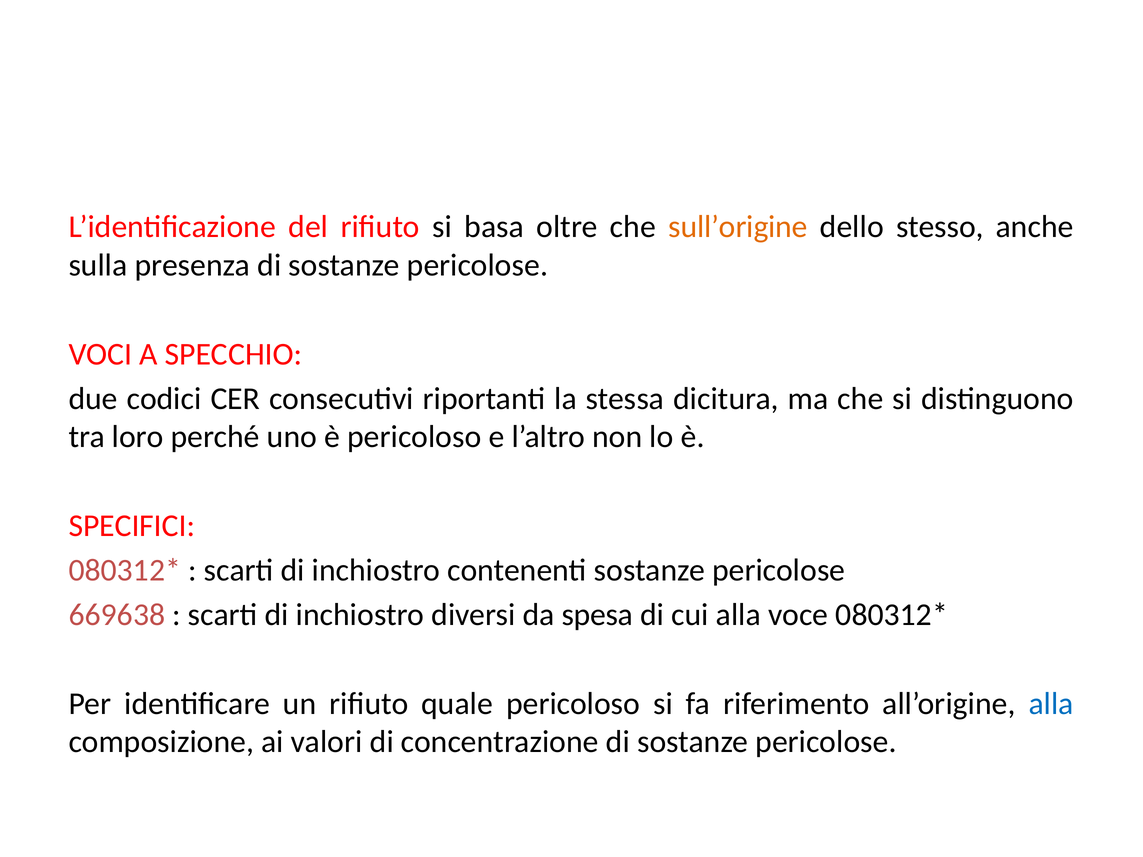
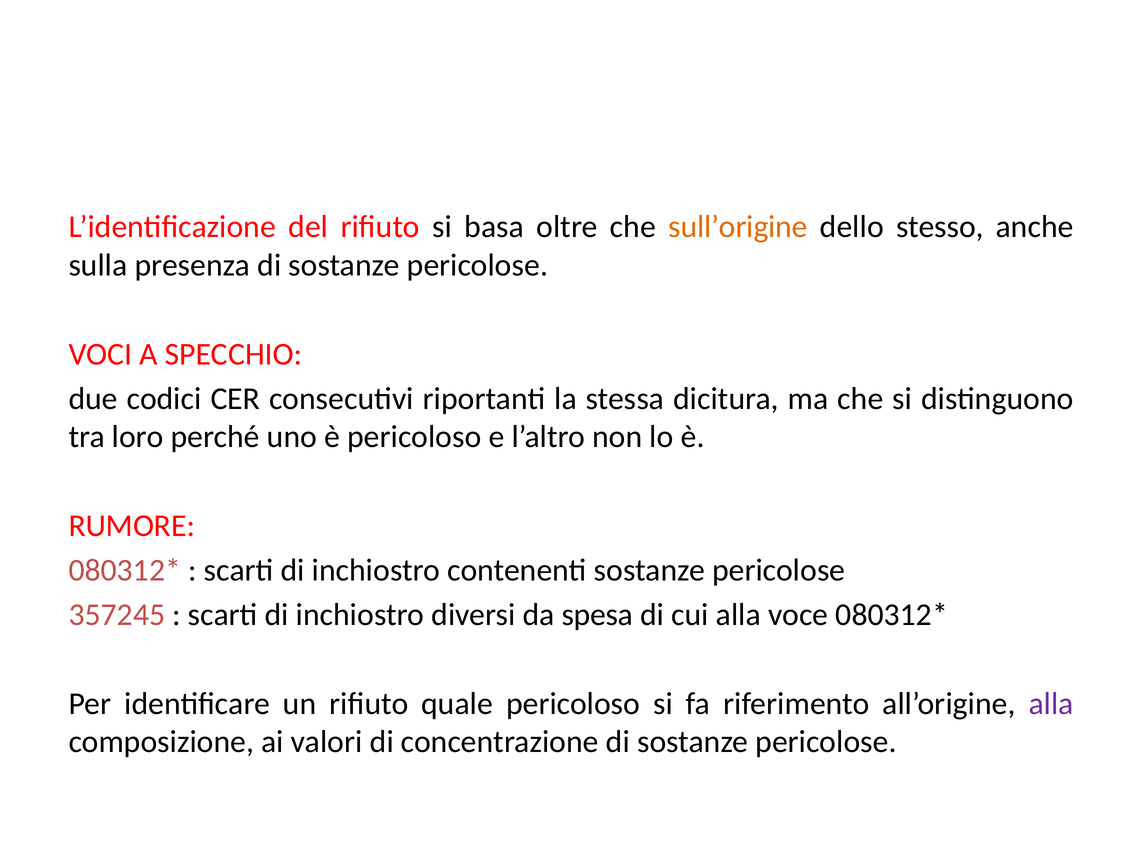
SPECIFICI: SPECIFICI -> RUMORE (132, 526)
669638: 669638 -> 357245 (117, 615)
alla colour: blue -> purple (1051, 704)
